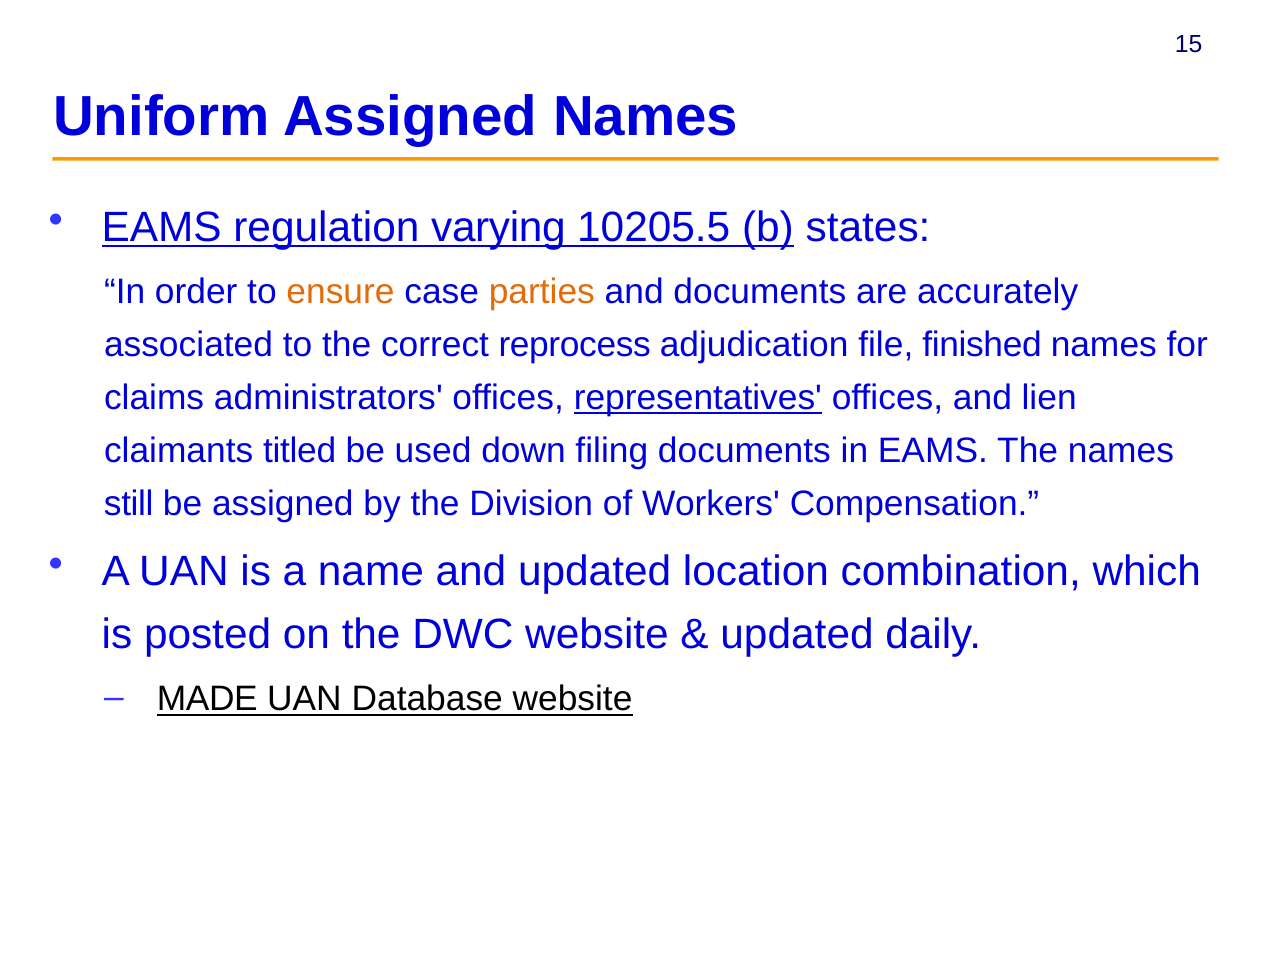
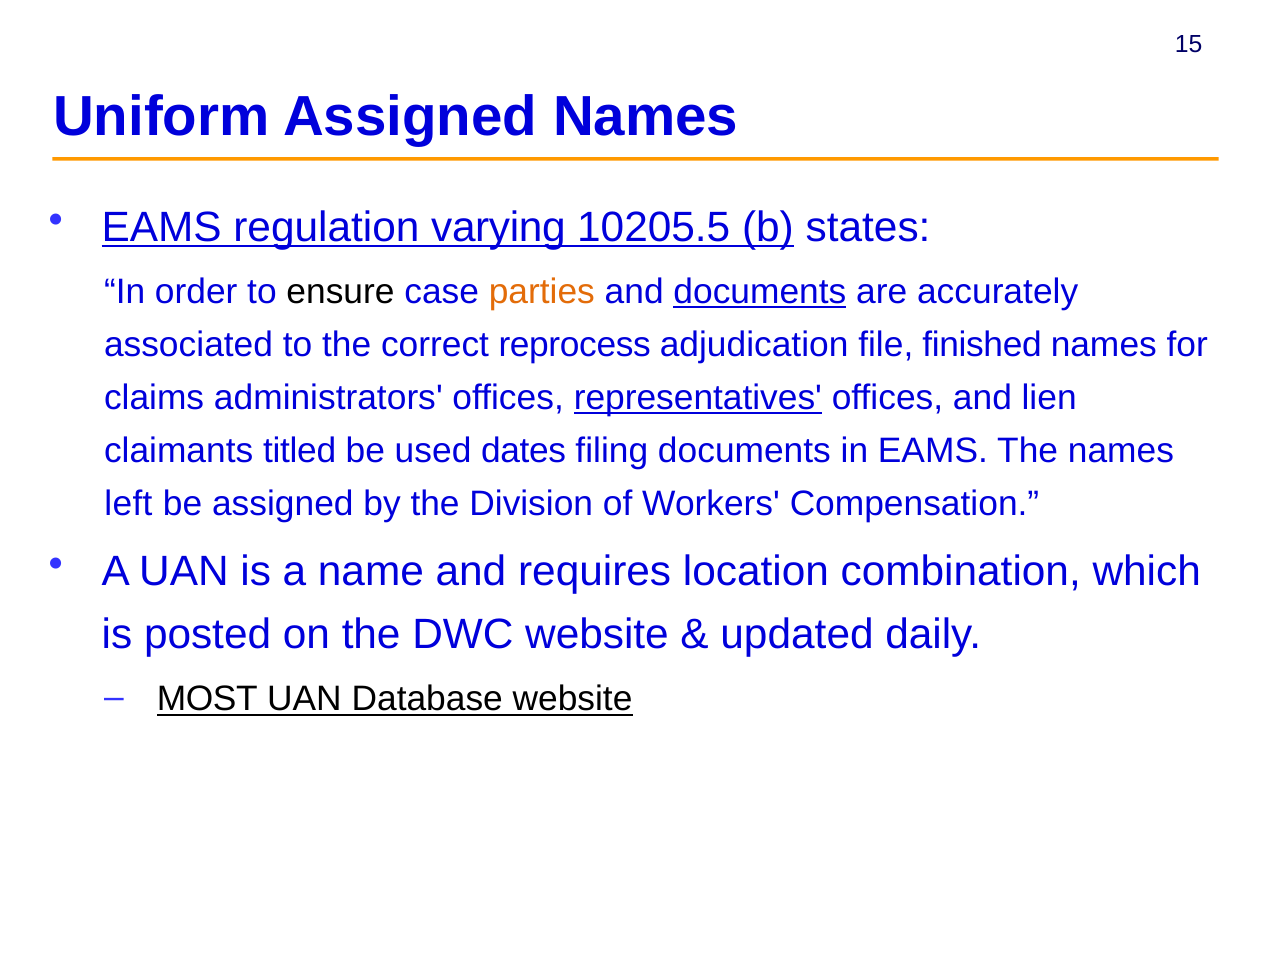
ensure colour: orange -> black (341, 292)
documents underline: none -> present (760, 292)
down: down -> dates (524, 451)
still: still -> left (128, 504)
and updated: updated -> requires (595, 571)
MADE: MADE -> MOST (207, 699)
